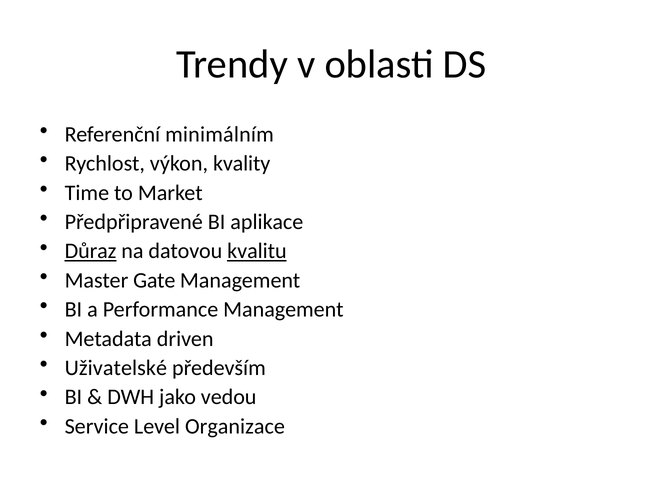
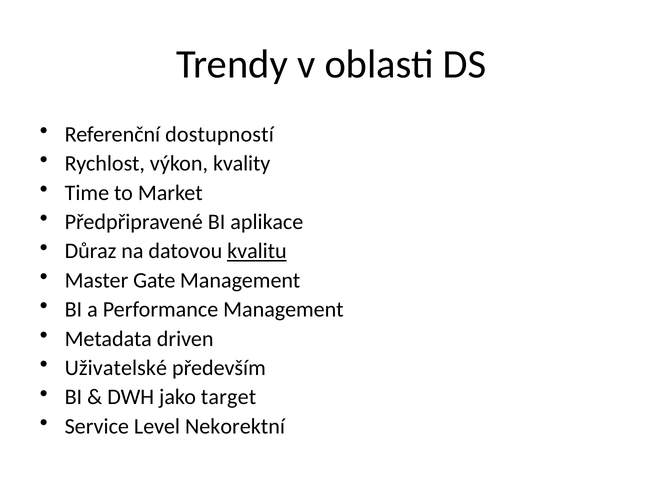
minimálním: minimálním -> dostupností (219, 134)
Důraz underline: present -> none (91, 251)
vedou: vedou -> target (229, 397)
Organizace: Organizace -> Nekorektní (235, 426)
